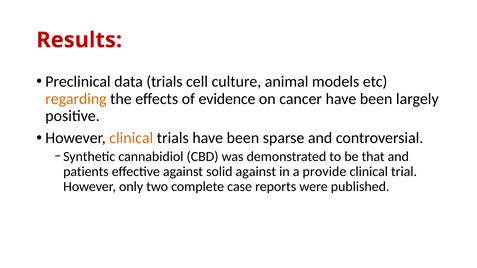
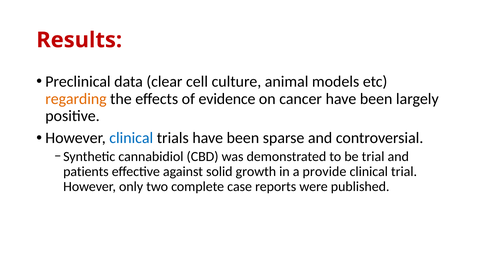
data trials: trials -> clear (164, 82)
clinical colour: orange -> blue (131, 138)
be that: that -> trial (373, 157)
solid against: against -> growth (256, 172)
